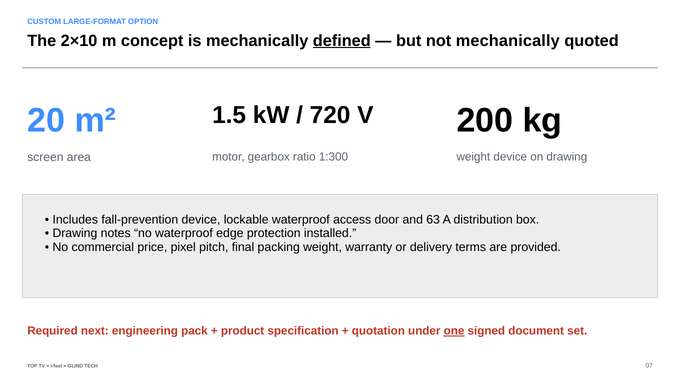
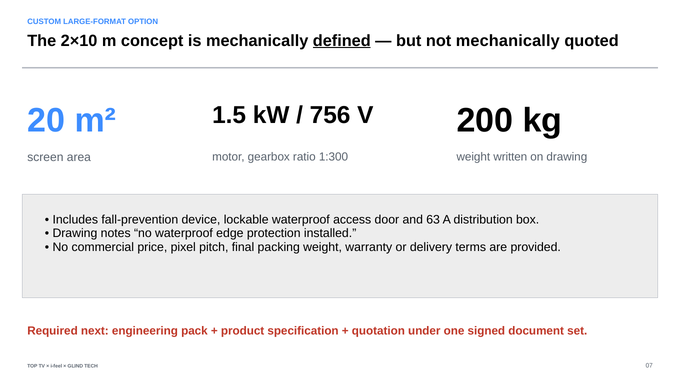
720: 720 -> 756 (330, 115)
weight device: device -> written (510, 157)
one underline: present -> none (454, 331)
